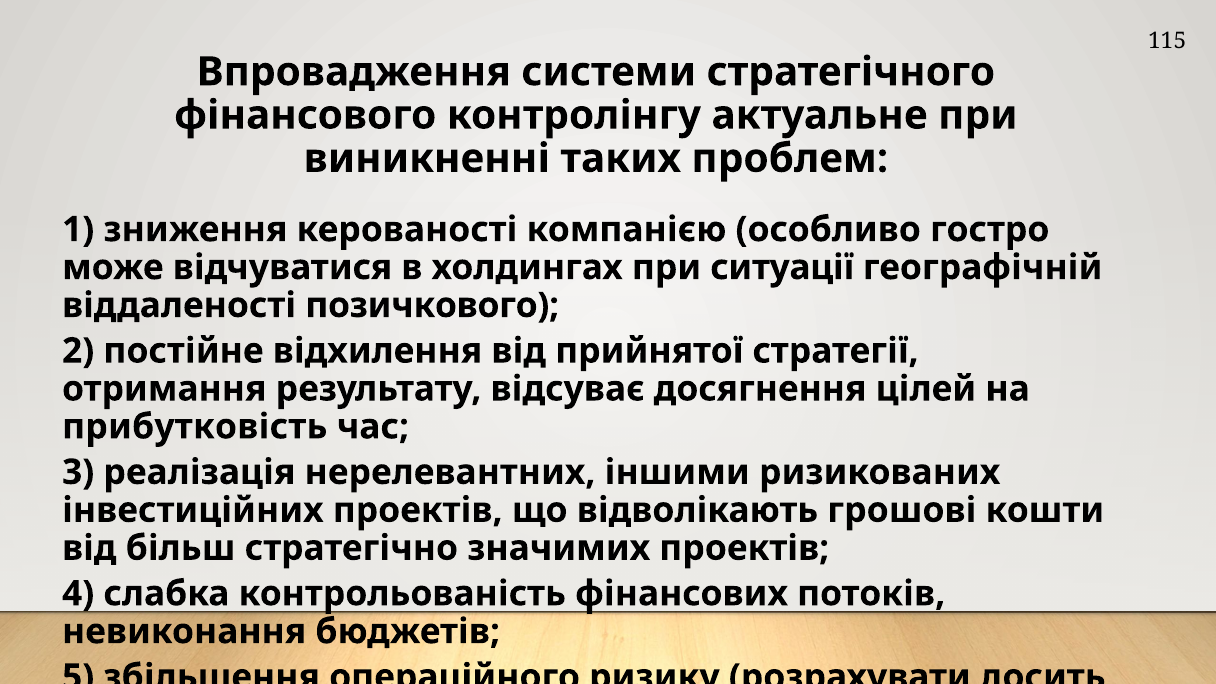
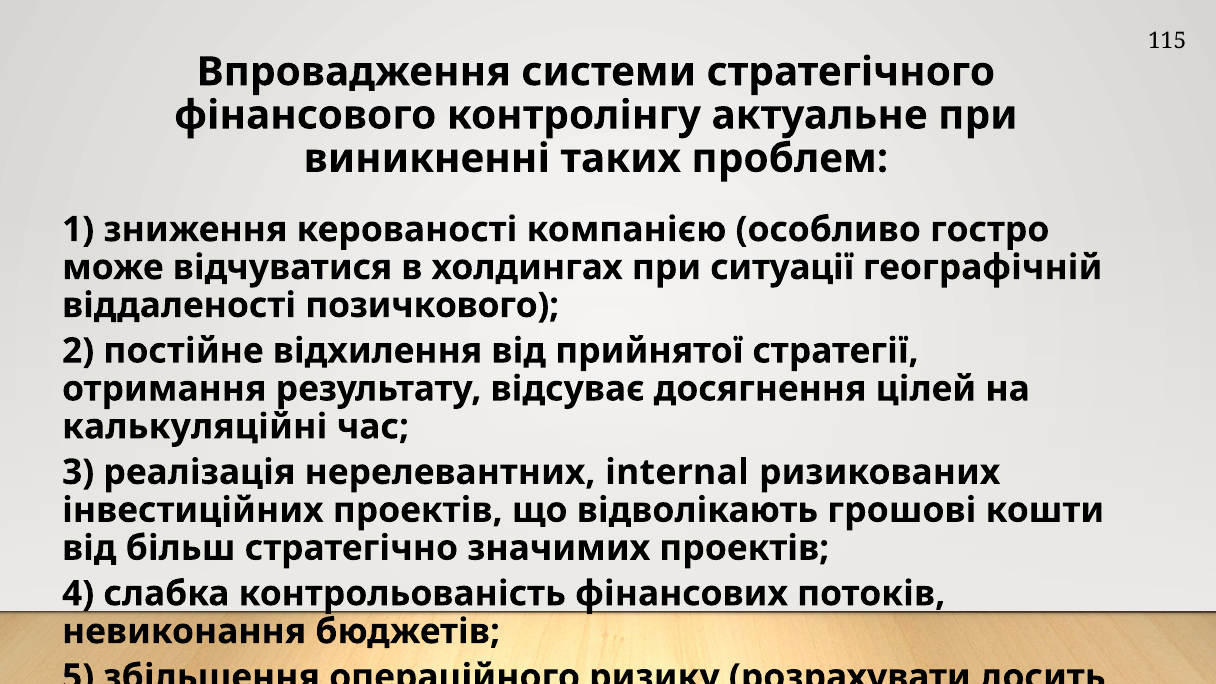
прибутковість: прибутковість -> калькуляційні (195, 427)
іншими: іншими -> internal (677, 472)
